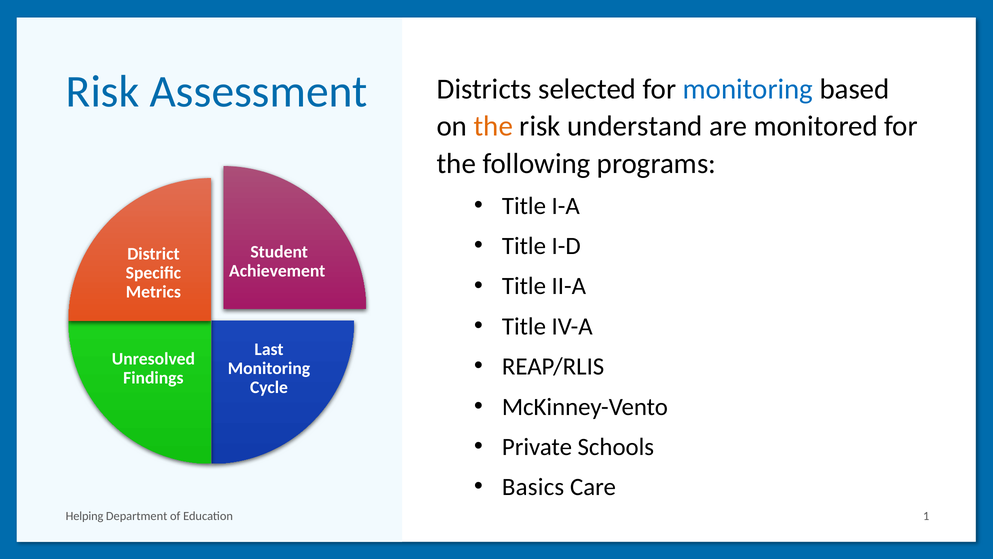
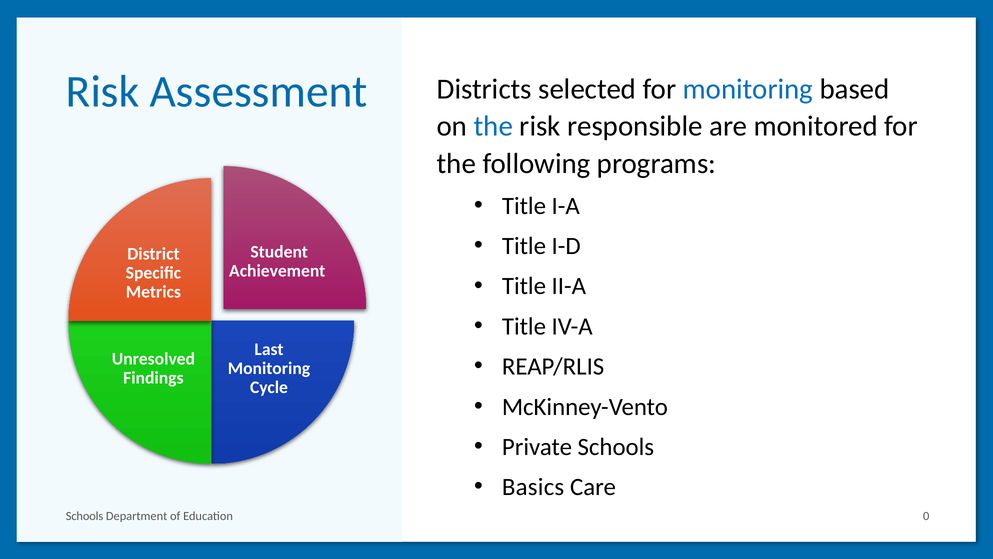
the colour: orange -> blue (493, 126)
understand: understand -> responsible (635, 126)
Helping: Helping -> Schools (85, 516)
1: 1 -> 0 (926, 516)
